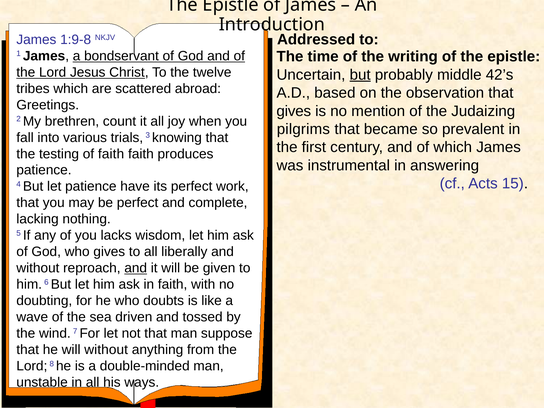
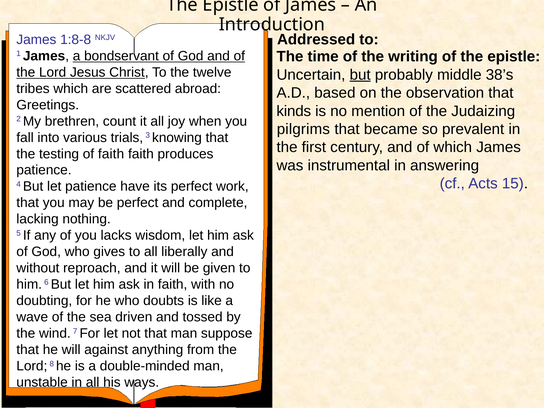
1:9-8: 1:9-8 -> 1:8-8 (76, 40)
42’s: 42’s -> 38’s (500, 75)
gives: gives -> kinds (294, 111)
and underline: present -> none (136, 268)
will without: without -> against (106, 350)
